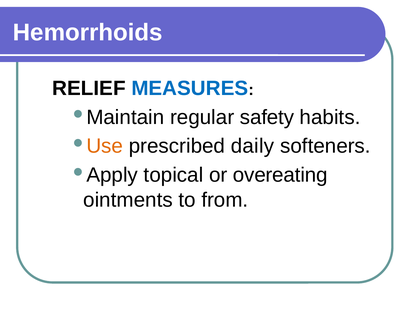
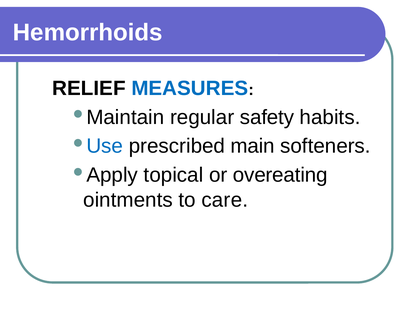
Use colour: orange -> blue (105, 146)
daily: daily -> main (253, 146)
from: from -> care (225, 200)
